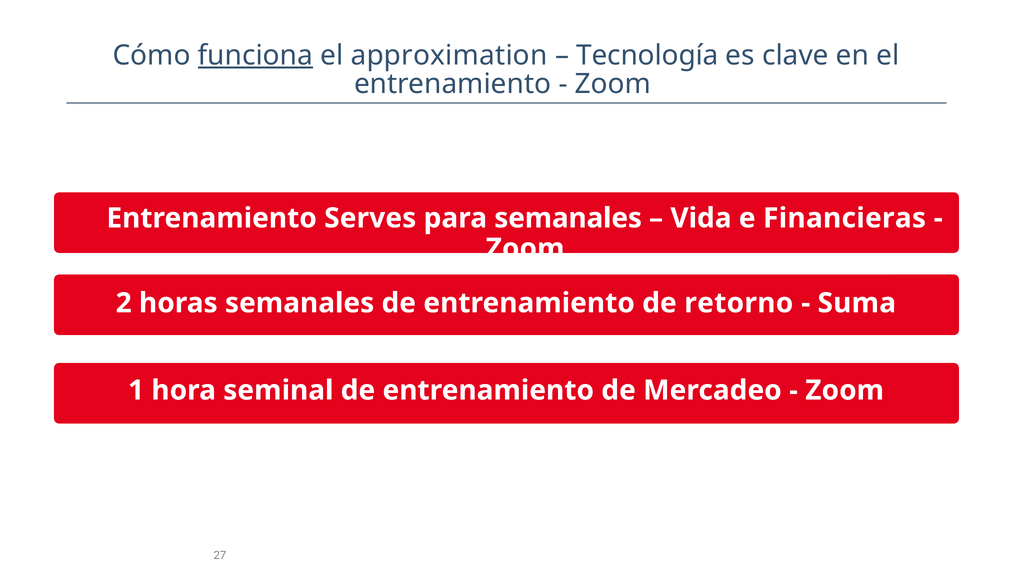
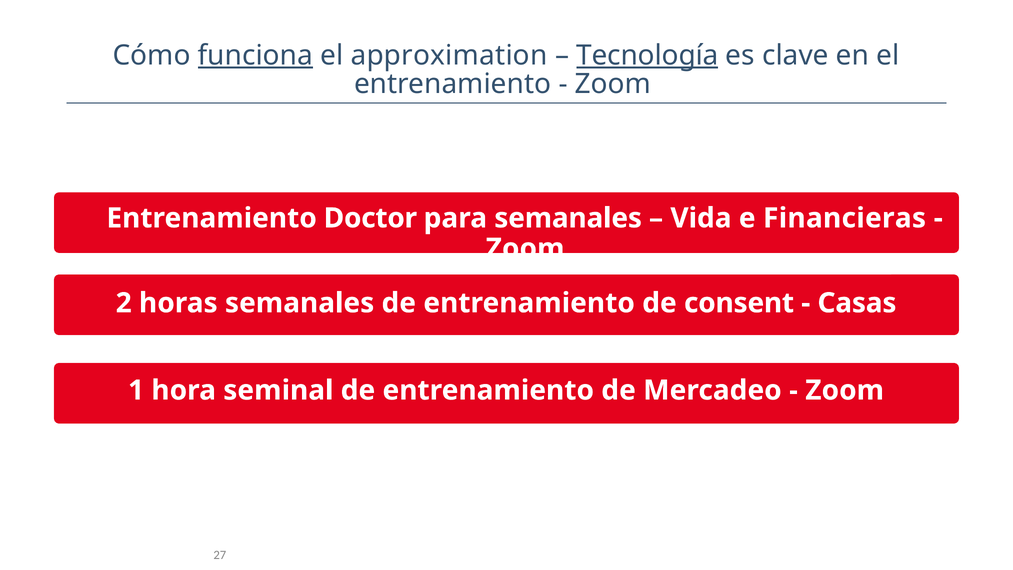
Tecnología underline: none -> present (647, 55)
Serves: Serves -> Doctor (370, 218)
retorno: retorno -> consent (739, 303)
Suma: Suma -> Casas (857, 303)
